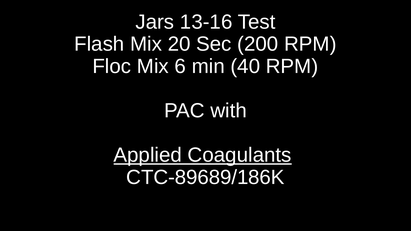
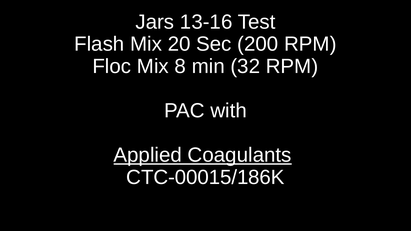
6: 6 -> 8 (180, 66)
40: 40 -> 32 (245, 66)
CTC-89689/186K: CTC-89689/186K -> CTC-00015/186K (205, 177)
